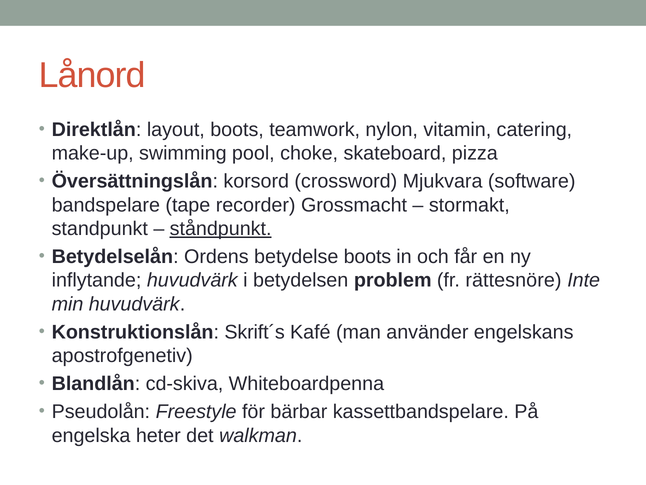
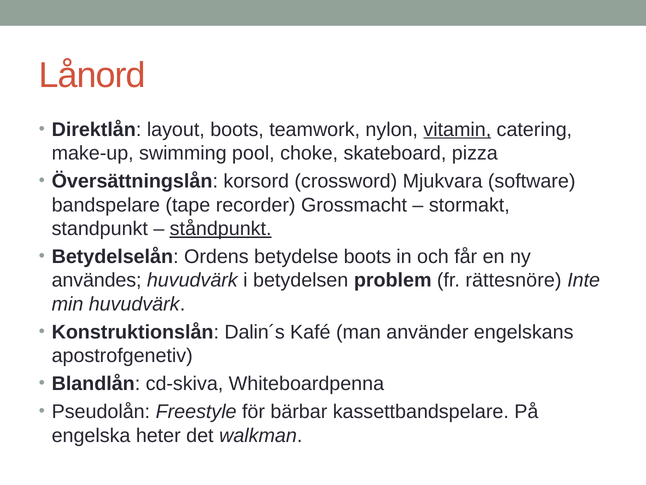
vitamin underline: none -> present (457, 130)
inflytande: inflytande -> användes (97, 280)
Skrift´s: Skrift´s -> Dalin´s (255, 332)
